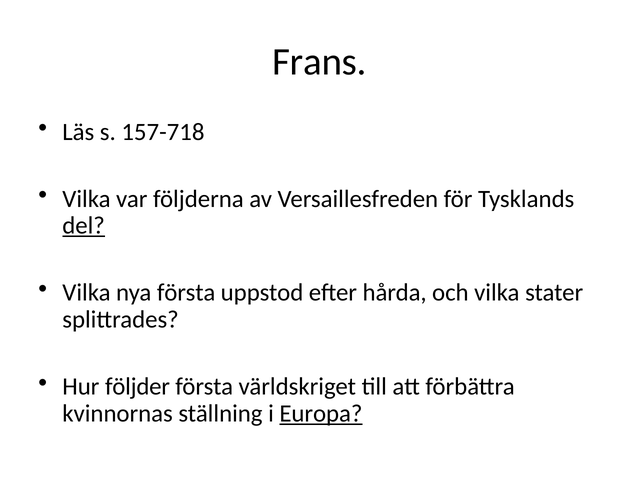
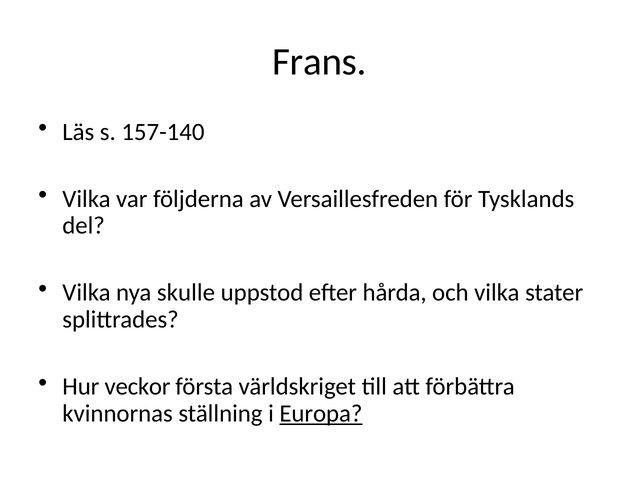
157-718: 157-718 -> 157-140 (163, 132)
del underline: present -> none (84, 225)
nya första: första -> skulle (186, 292)
följder: följder -> veckor (138, 386)
